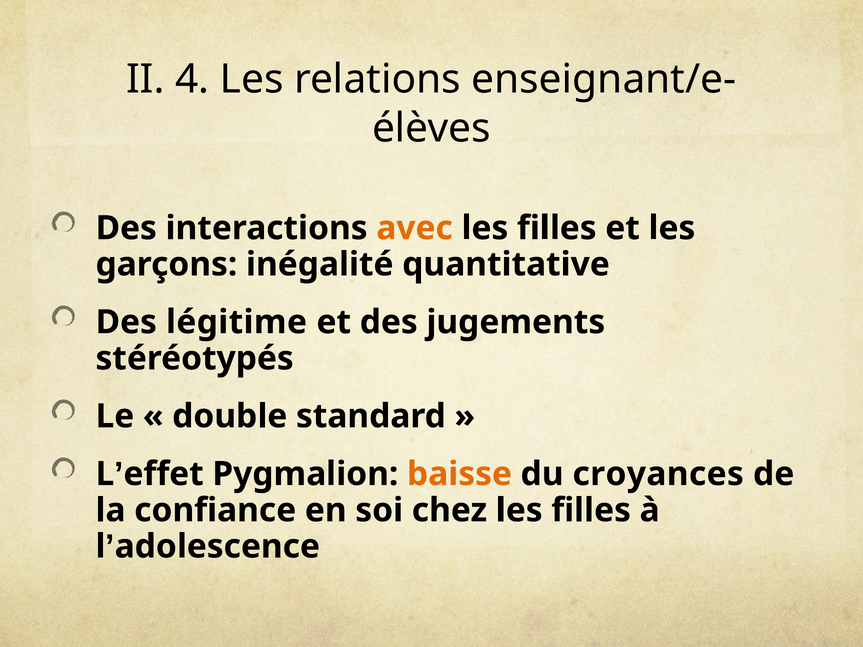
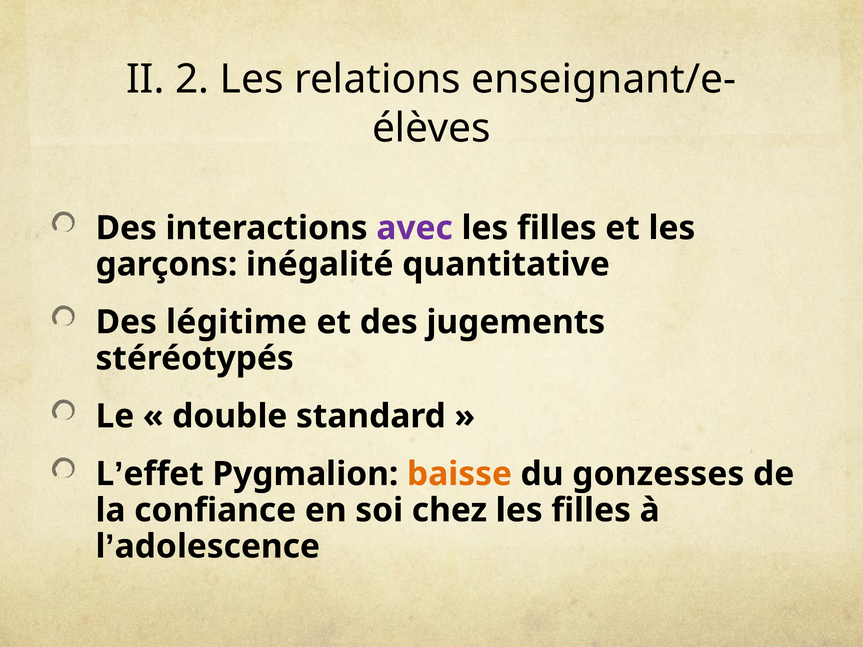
4: 4 -> 2 (192, 79)
avec colour: orange -> purple (415, 228)
croyances: croyances -> gonzesses (658, 474)
